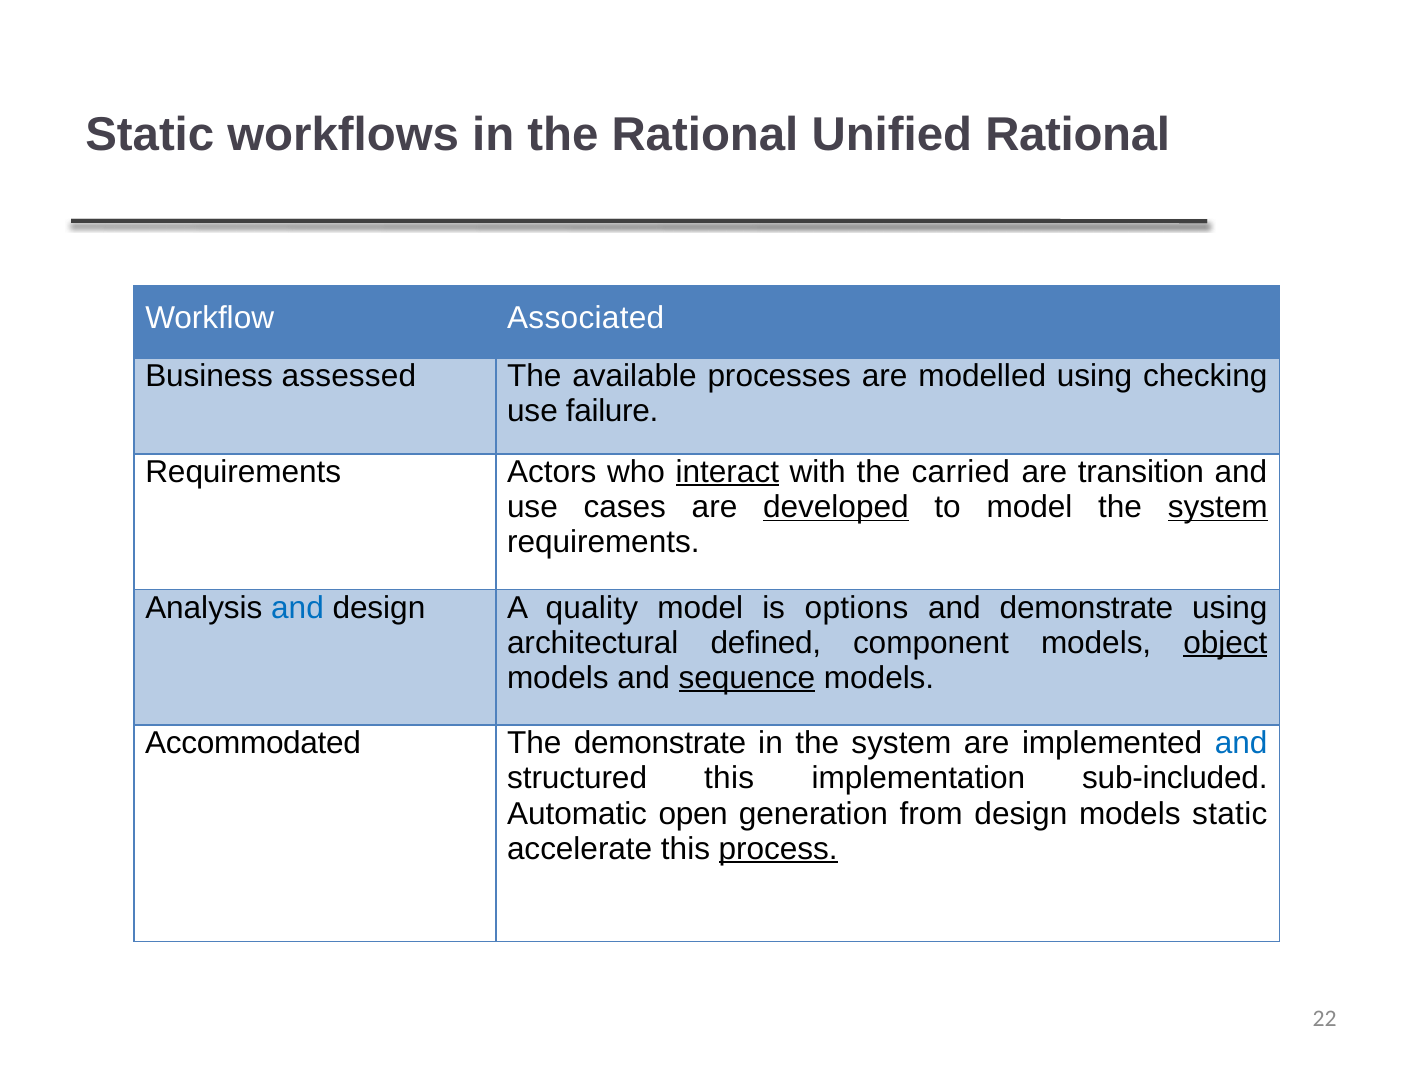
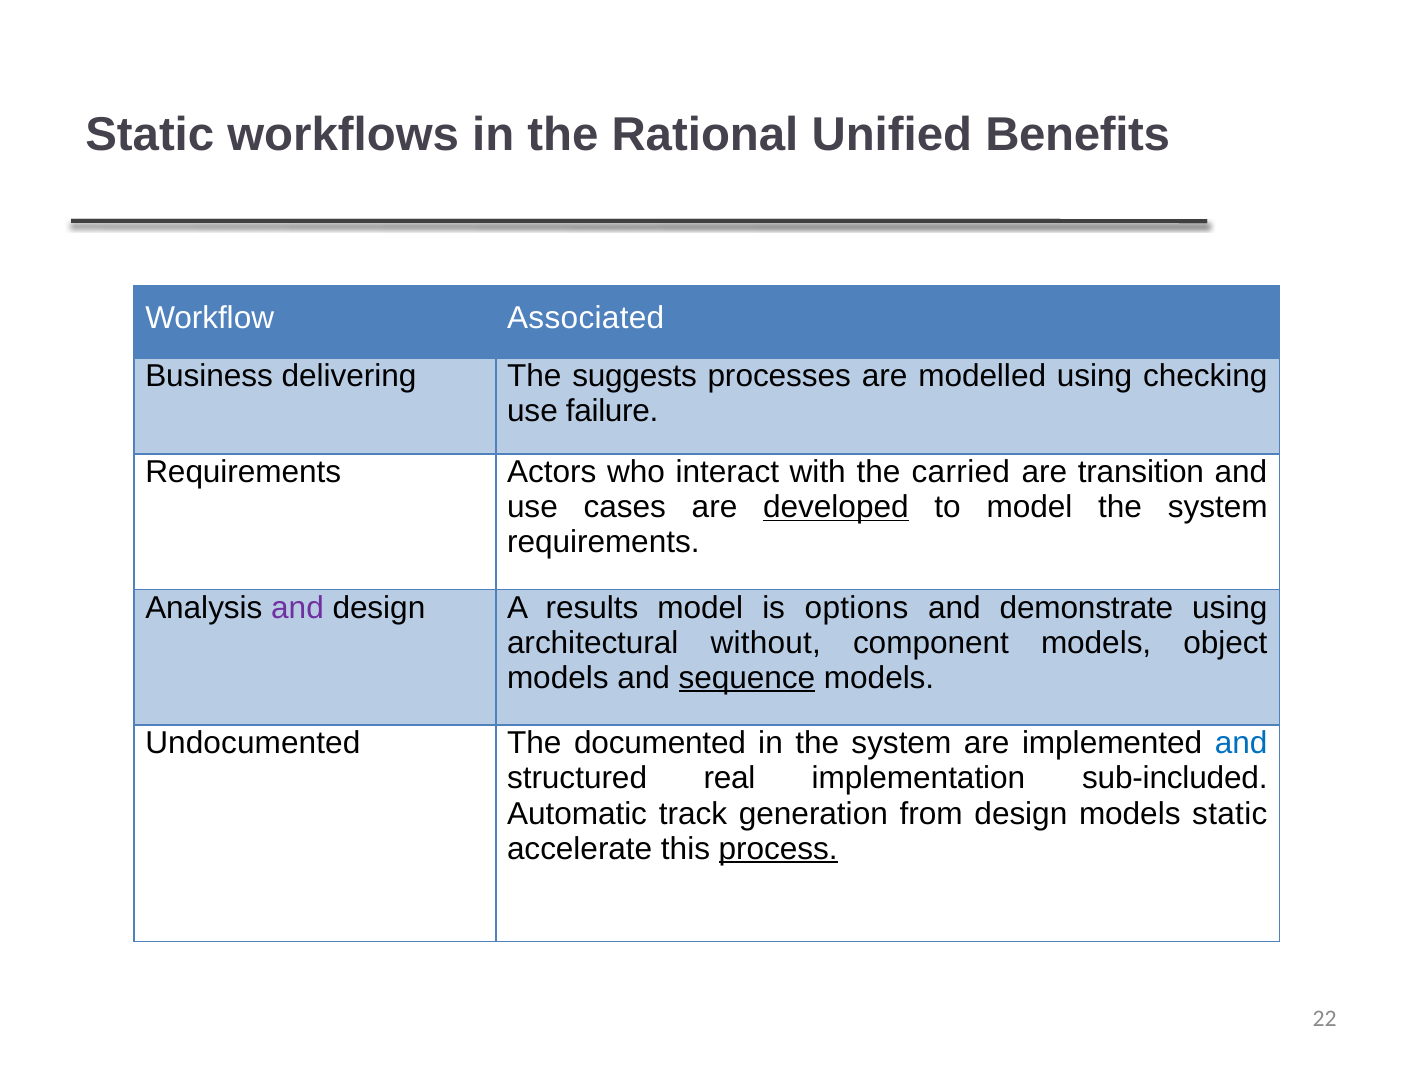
Unified Rational: Rational -> Benefits (1078, 135)
assessed: assessed -> delivering (349, 376)
available: available -> suggests (635, 376)
interact underline: present -> none (727, 472)
system underline: present -> none (1218, 507)
and colour: blue -> purple (297, 607)
quality: quality -> results (592, 607)
defined: defined -> without (766, 642)
object underline: present -> none (1225, 642)
Accommodated: Accommodated -> Undocumented (253, 743)
The demonstrate: demonstrate -> documented (660, 743)
structured this: this -> real (729, 778)
open: open -> track (693, 813)
